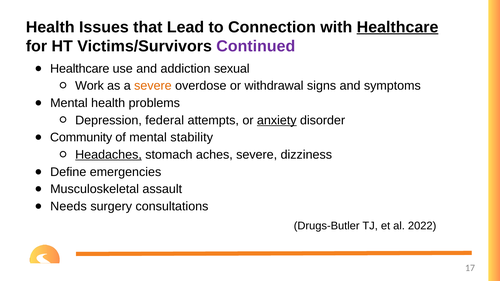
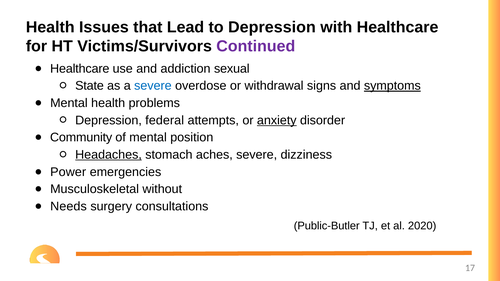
to Connection: Connection -> Depression (272, 27)
Healthcare underline: present -> none (398, 27)
Work: Work -> State (89, 86)
severe colour: orange -> blue (153, 86)
symptoms underline: none -> present (392, 86)
stability: stability -> position (192, 138)
Define: Define -> Power (68, 172)
assault: assault -> without (162, 189)
Drugs-Butler: Drugs-Butler -> Public-Butler (327, 226)
2022: 2022 -> 2020 (422, 226)
